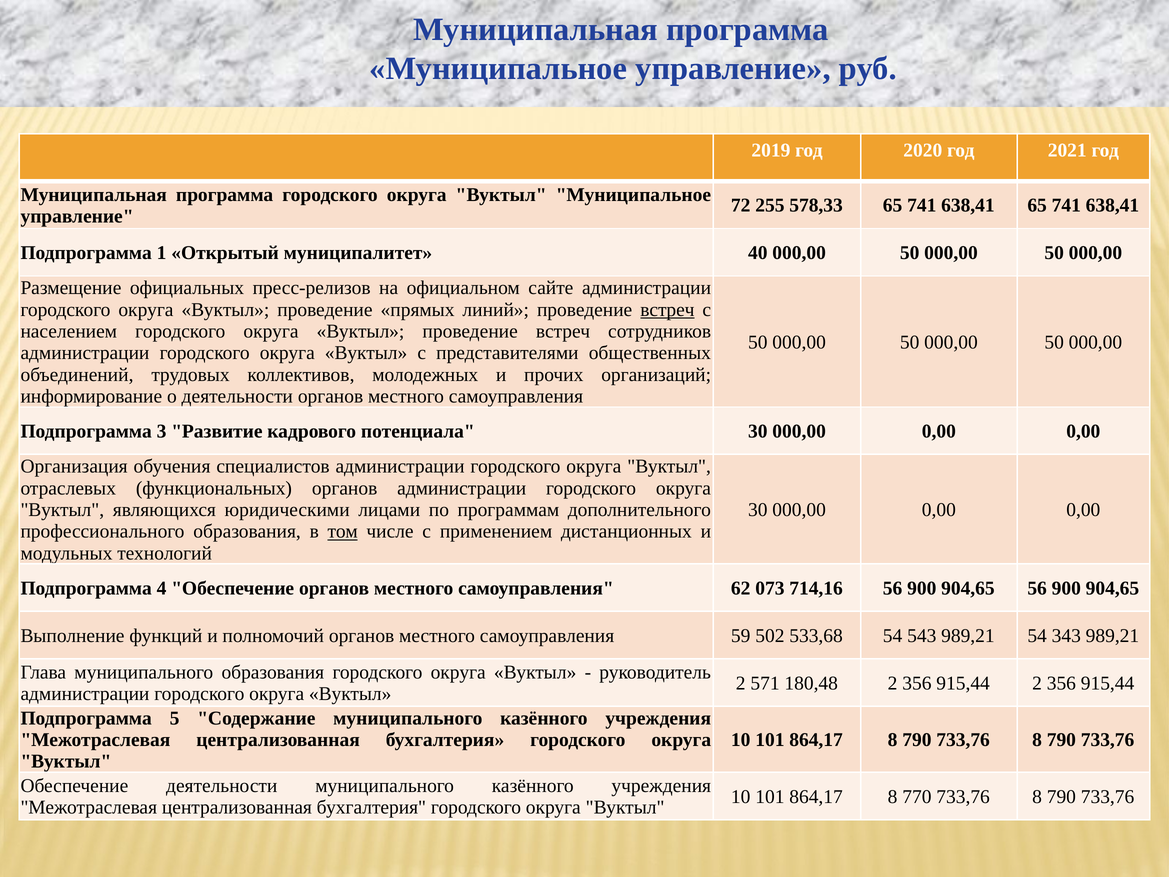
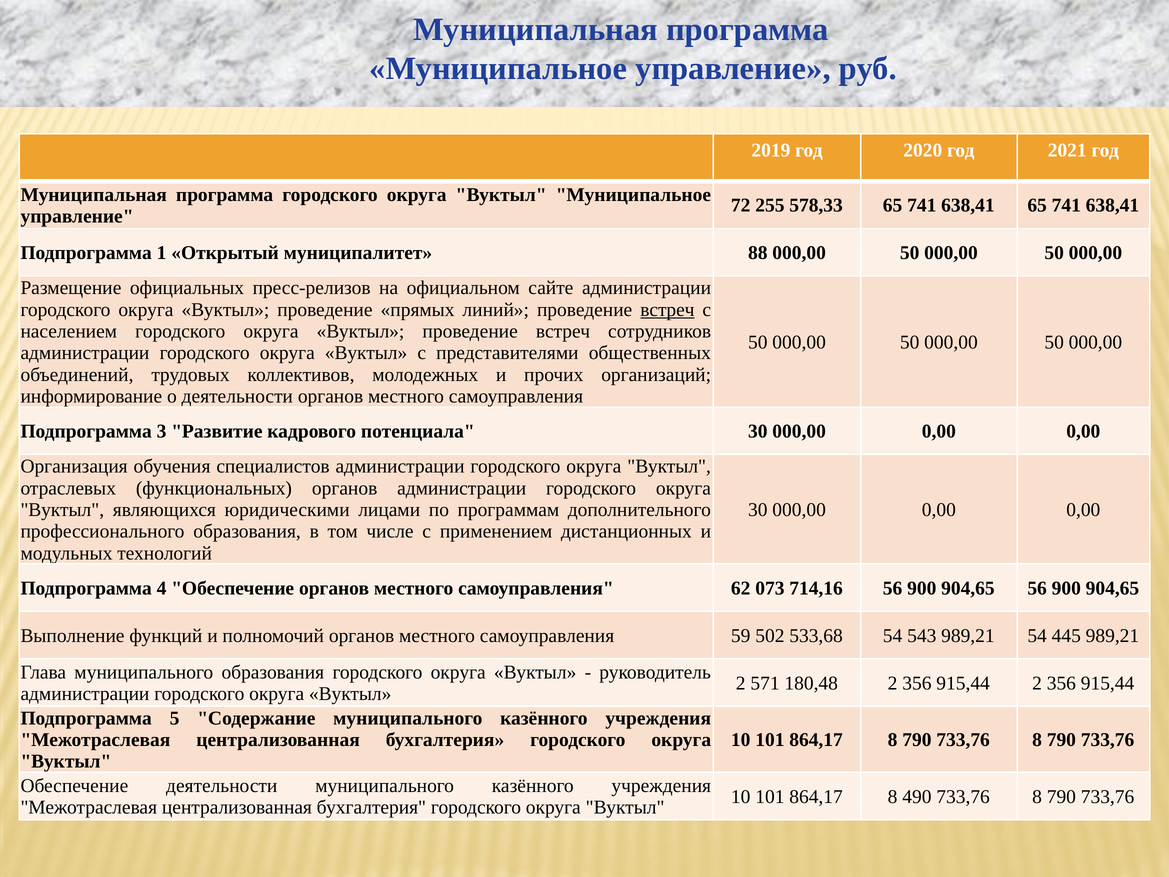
40: 40 -> 88 (758, 253)
том underline: present -> none (343, 531)
343: 343 -> 445 (1066, 636)
770: 770 -> 490 (917, 796)
